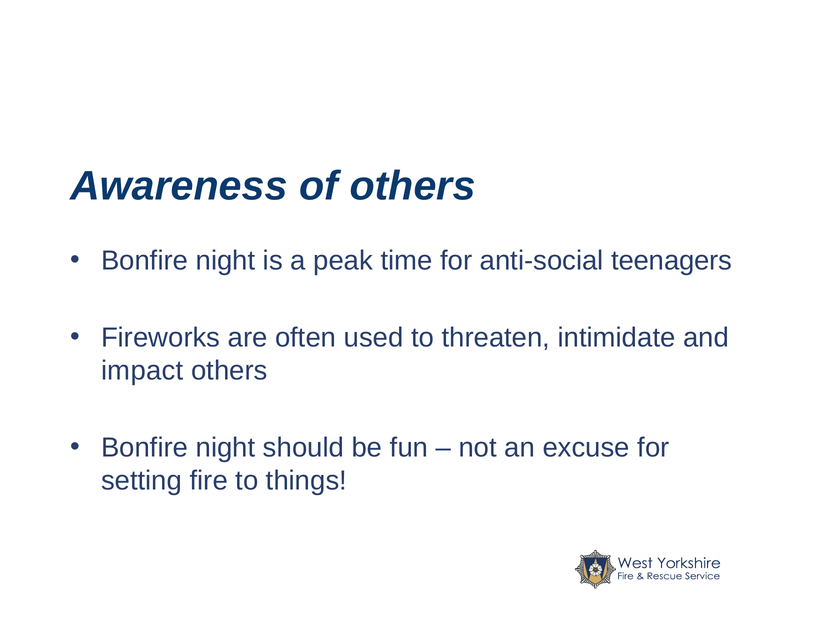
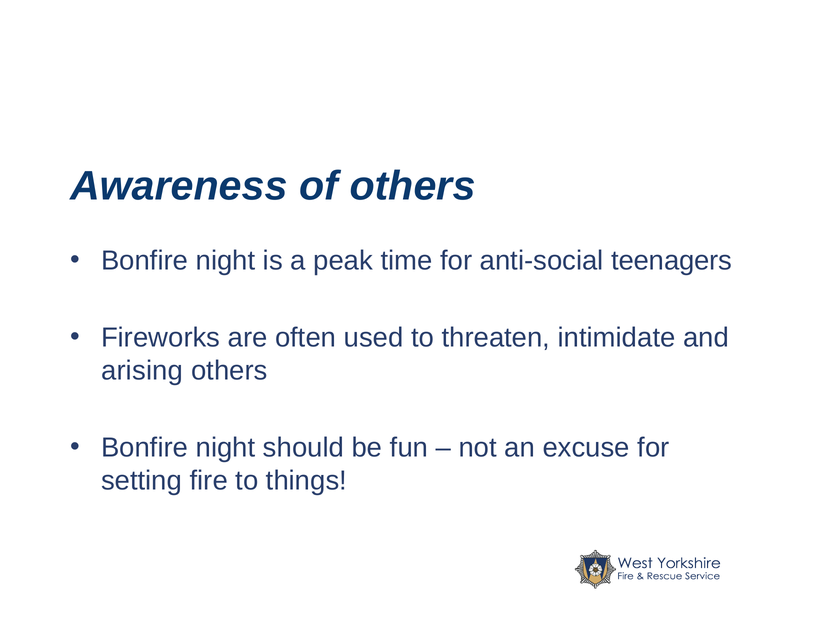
impact: impact -> arising (142, 370)
